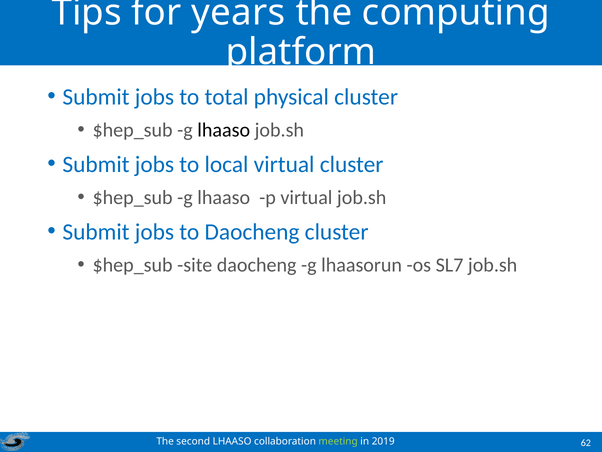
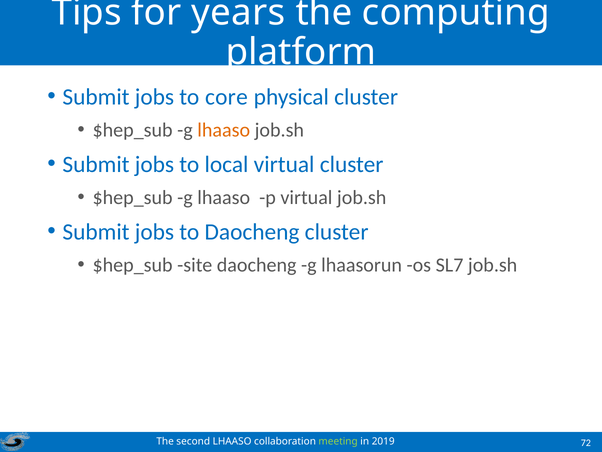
total: total -> core (226, 97)
lhaaso colour: black -> orange (224, 130)
62: 62 -> 72 (586, 442)
